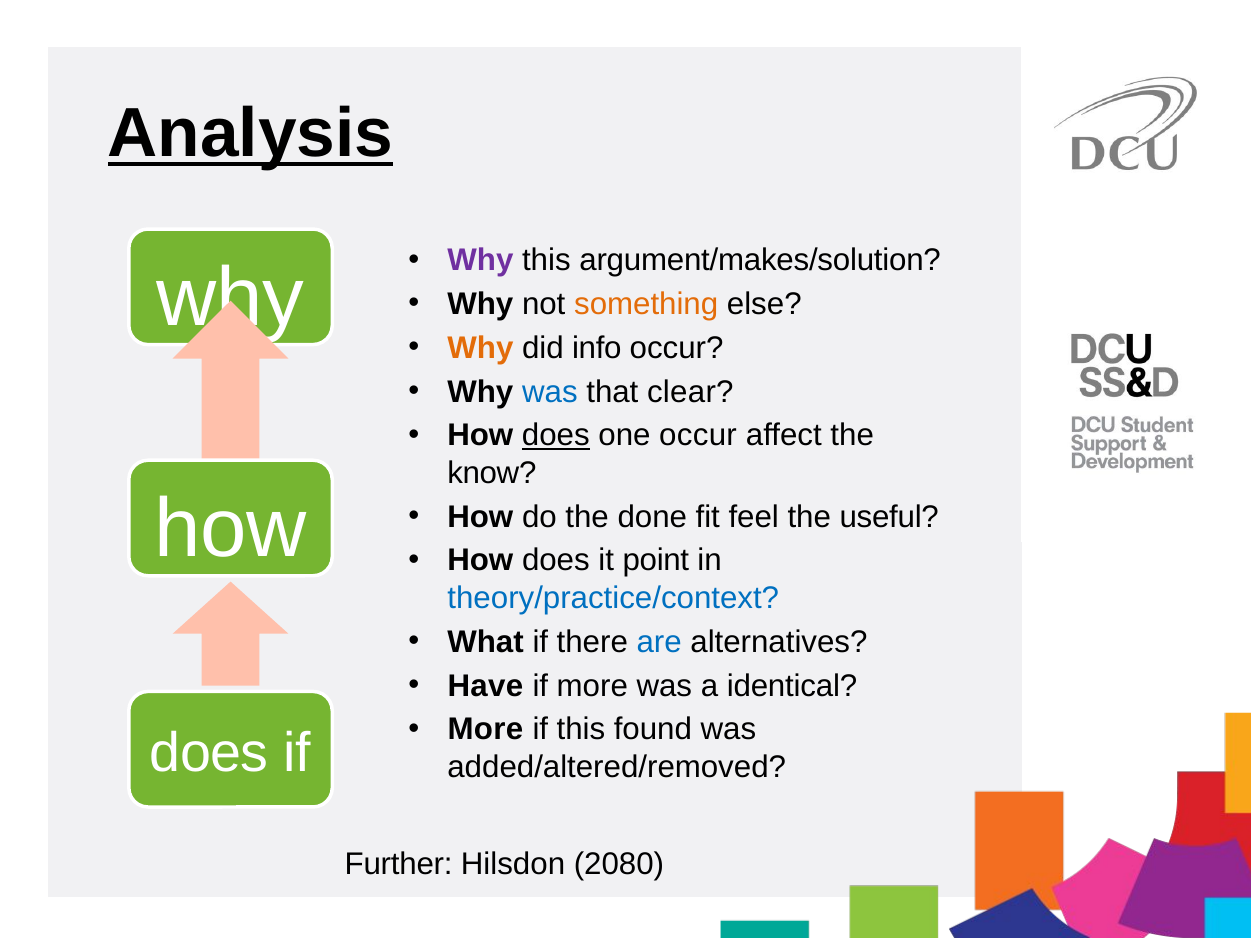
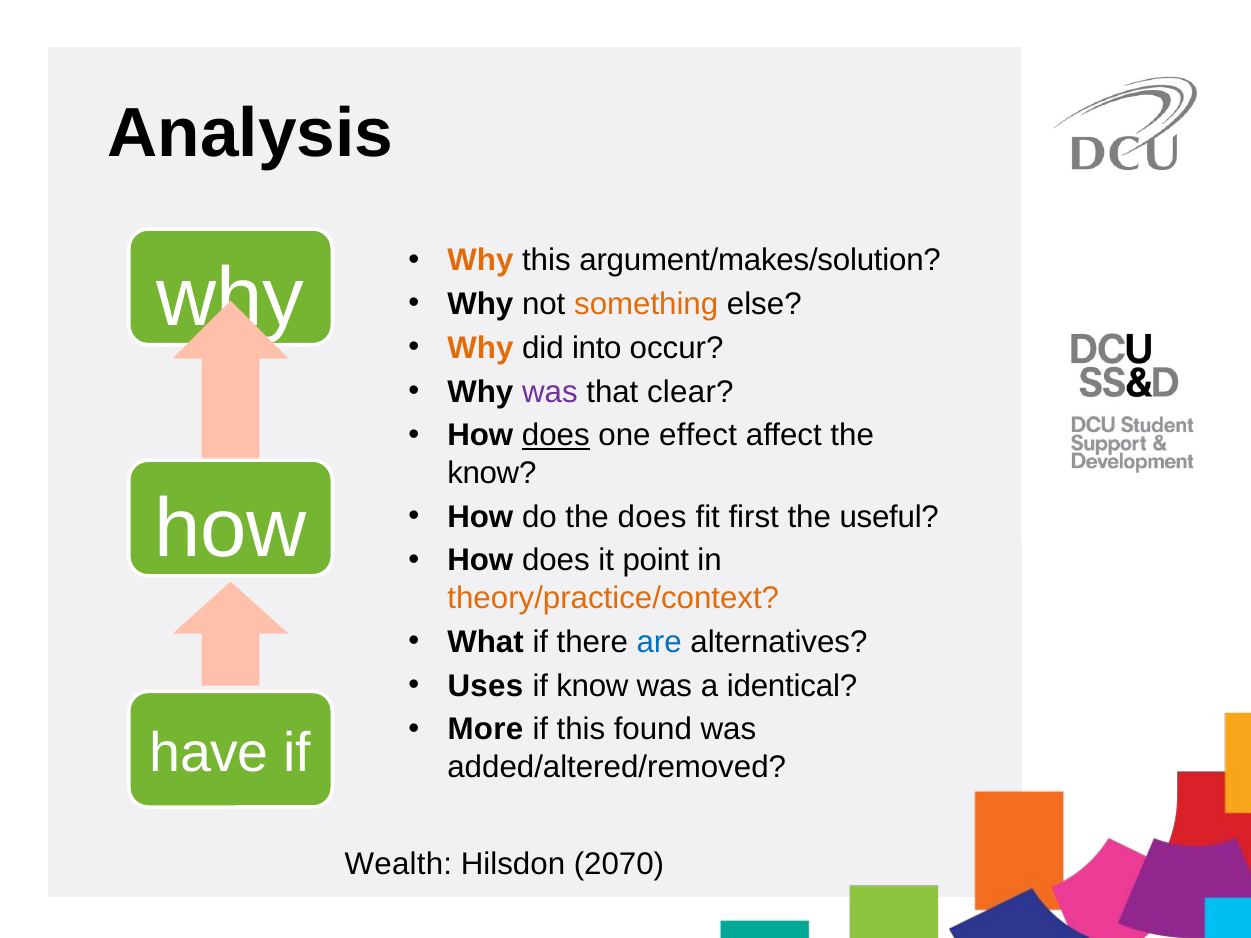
Analysis underline: present -> none (250, 134)
Why colour: purple -> orange (480, 261)
info: info -> into (597, 348)
was colour: blue -> purple (550, 392)
one occur: occur -> effect (698, 436)
the done: done -> does (652, 517)
feel: feel -> first (754, 517)
theory/practice/context colour: blue -> orange (613, 598)
Have: Have -> Uses (485, 686)
if more: more -> know (592, 686)
does: does -> have (209, 753)
Further: Further -> Wealth (398, 864)
2080: 2080 -> 2070 (619, 864)
